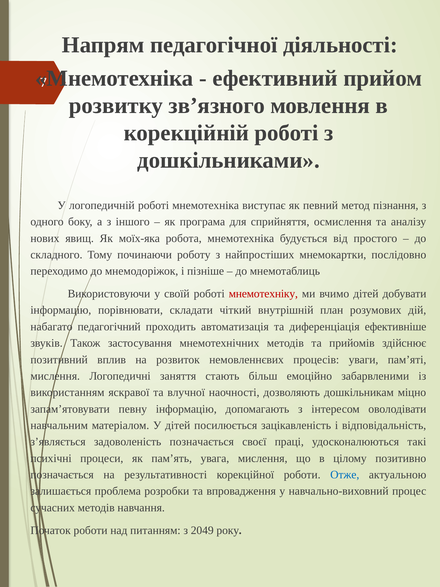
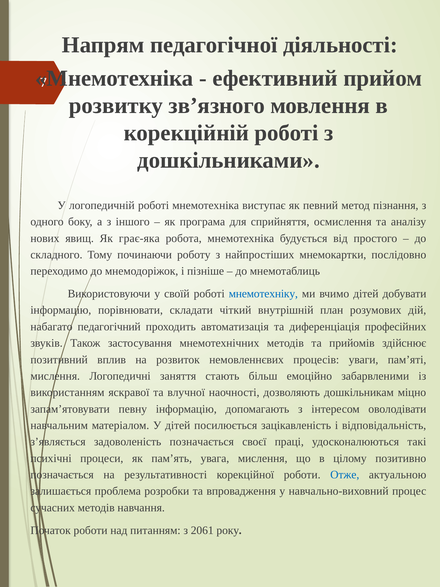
моїх-яка: моїх-яка -> грає-яка (139, 238)
мнемотехніку colour: red -> blue (263, 294)
ефективніше: ефективніше -> професійних (396, 327)
2049: 2049 -> 2061 (202, 530)
